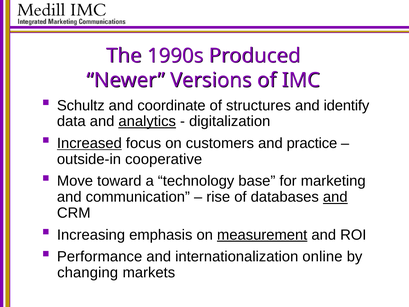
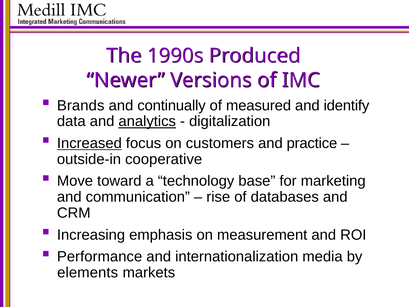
Schultz: Schultz -> Brands (81, 105)
coordinate: coordinate -> continually (172, 105)
structures: structures -> measured (259, 105)
and underline: present -> none (335, 197)
measurement underline: present -> none (262, 235)
online: online -> media (323, 257)
changing: changing -> elements (88, 272)
